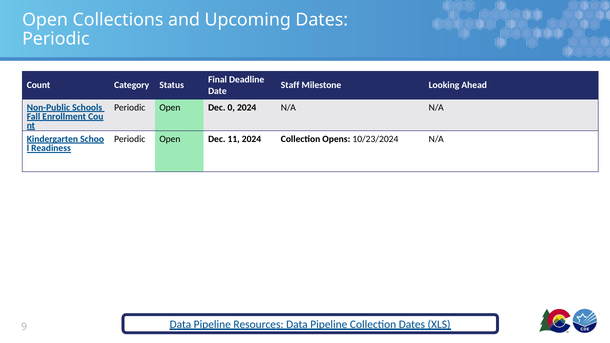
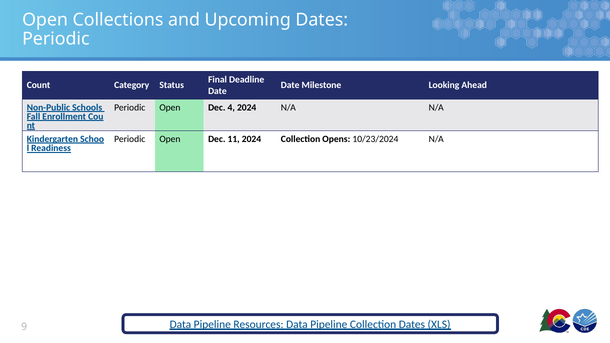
Staff: Staff -> Date (290, 85)
0: 0 -> 4 (231, 107)
